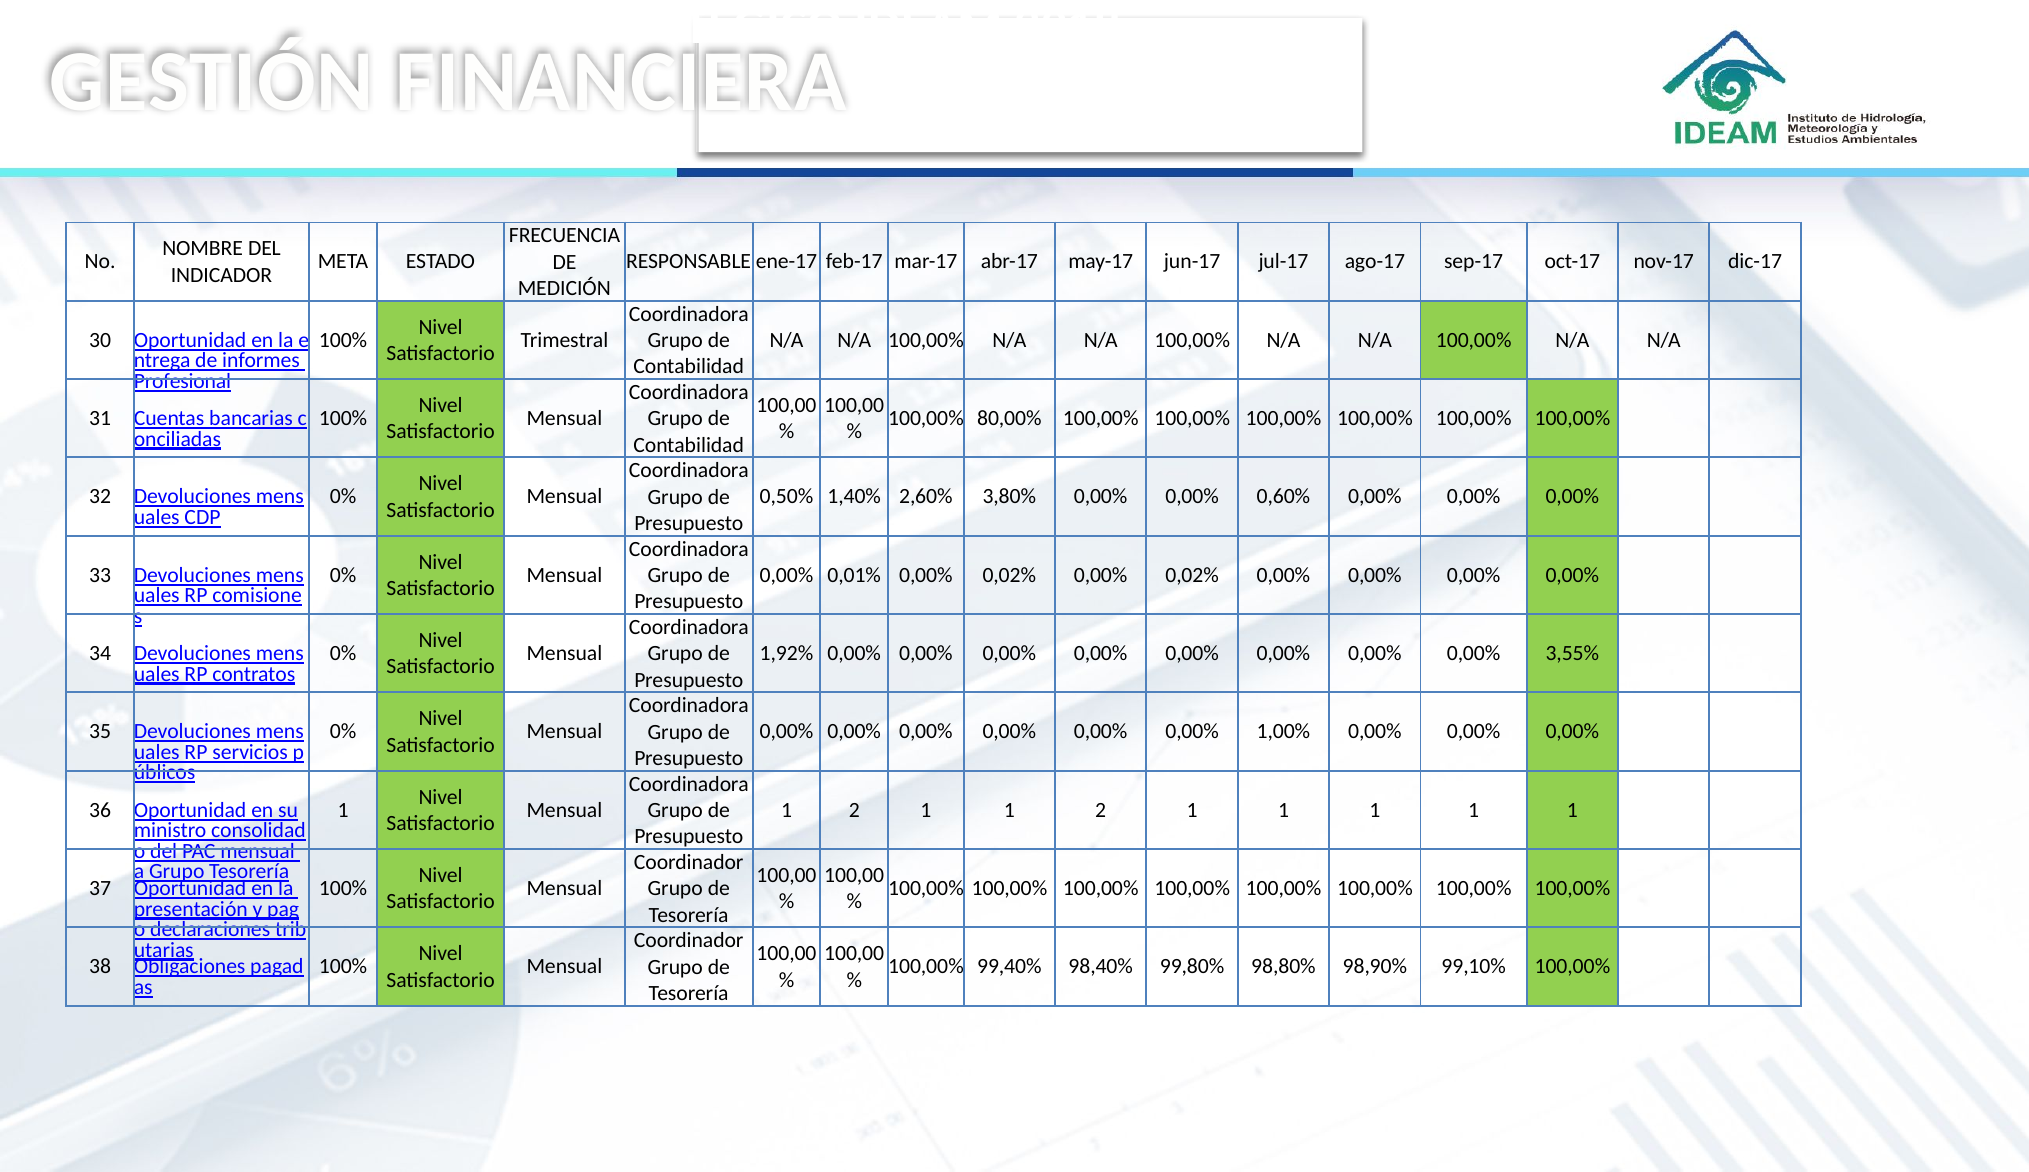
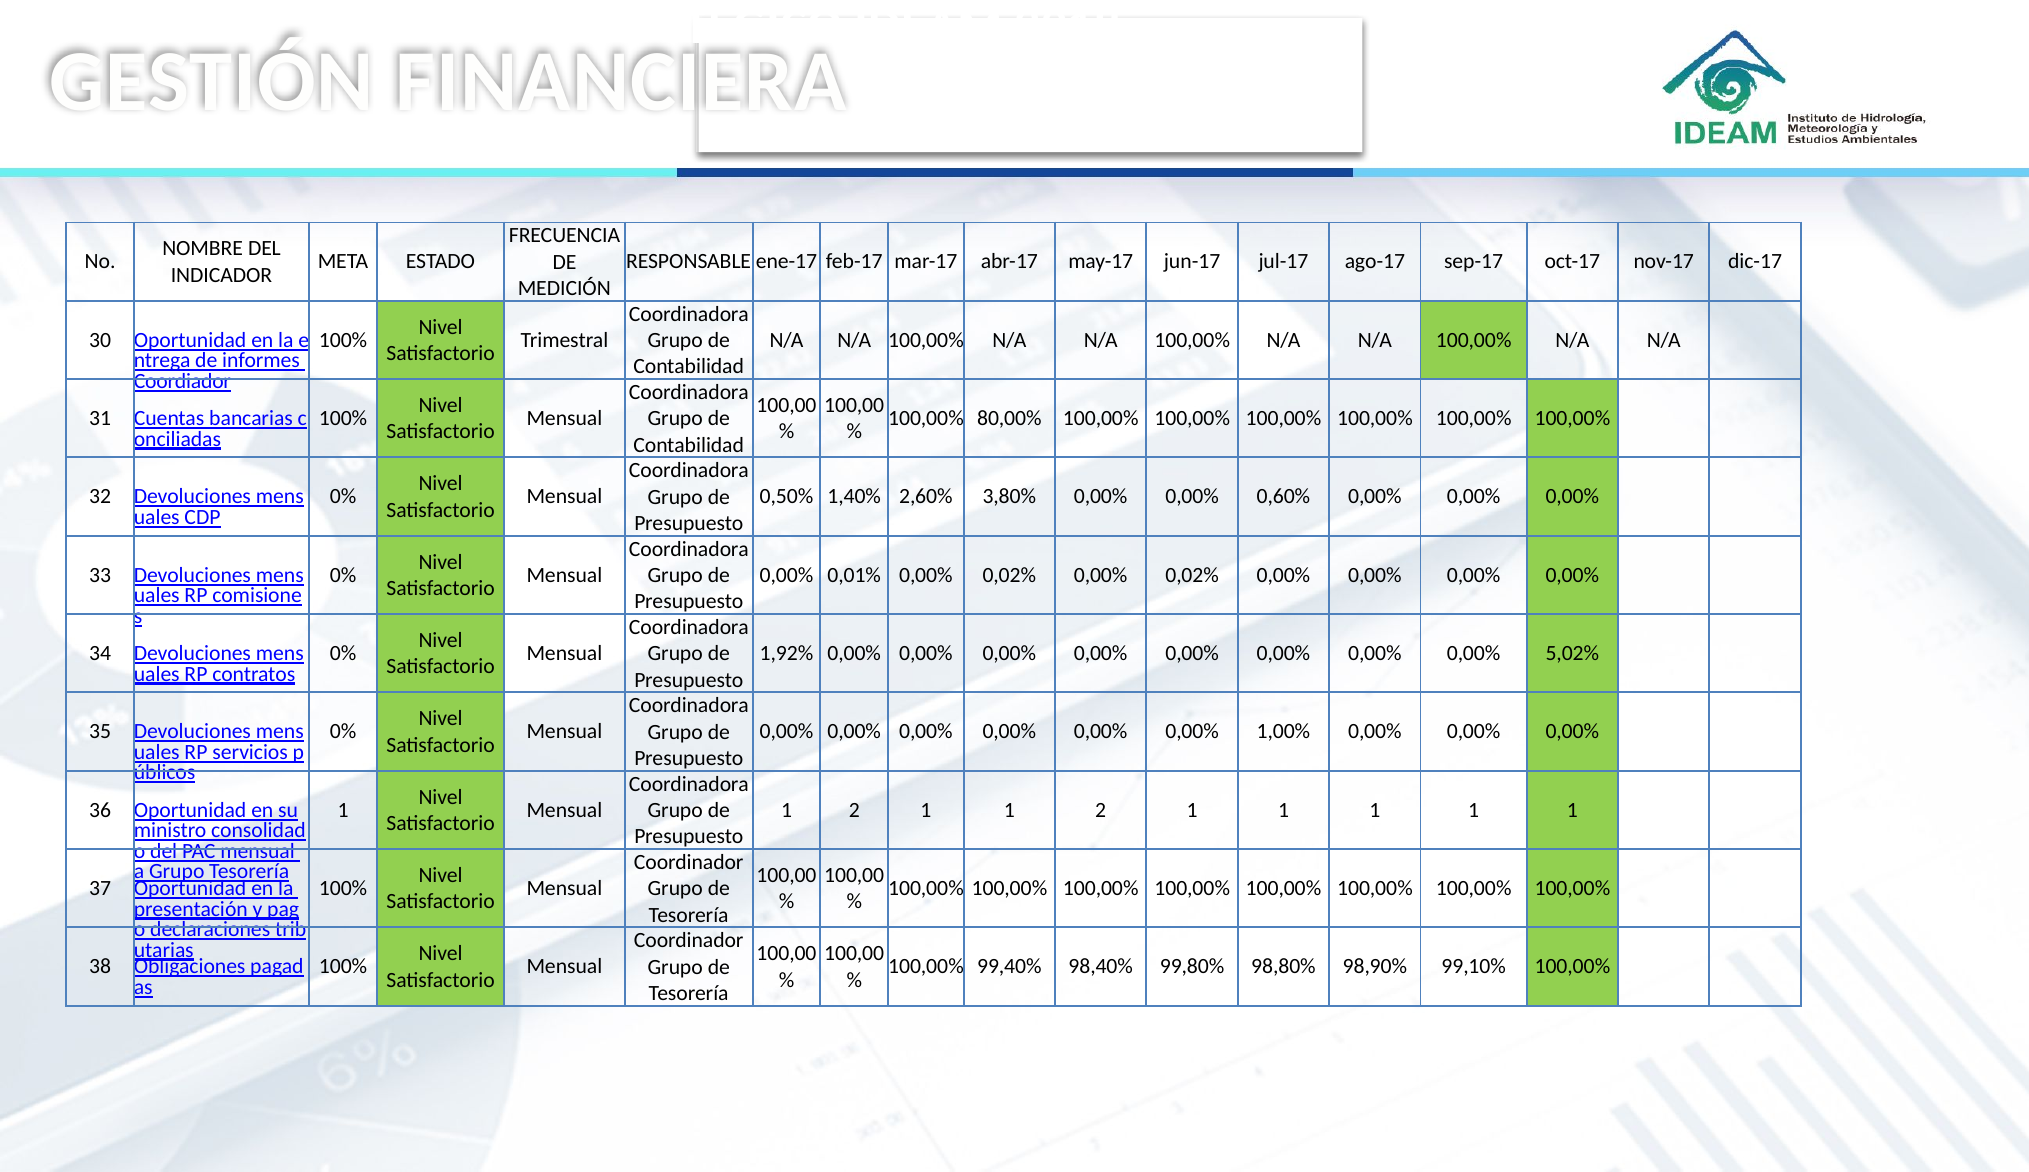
Profesional: Profesional -> Coordiador (182, 381)
3,55%: 3,55% -> 5,02% (1572, 653)
